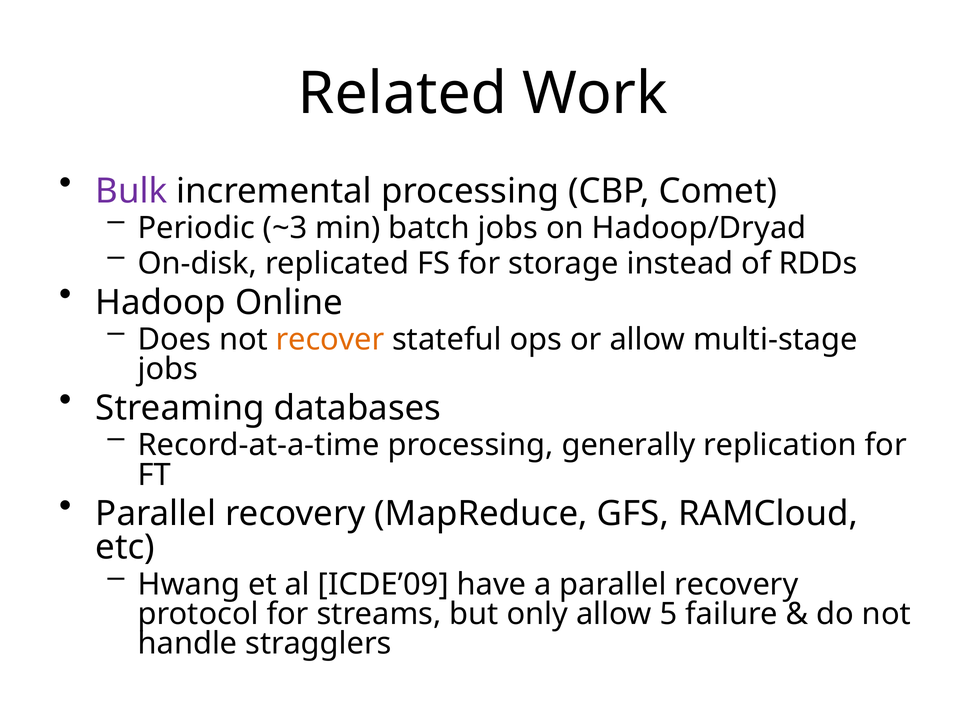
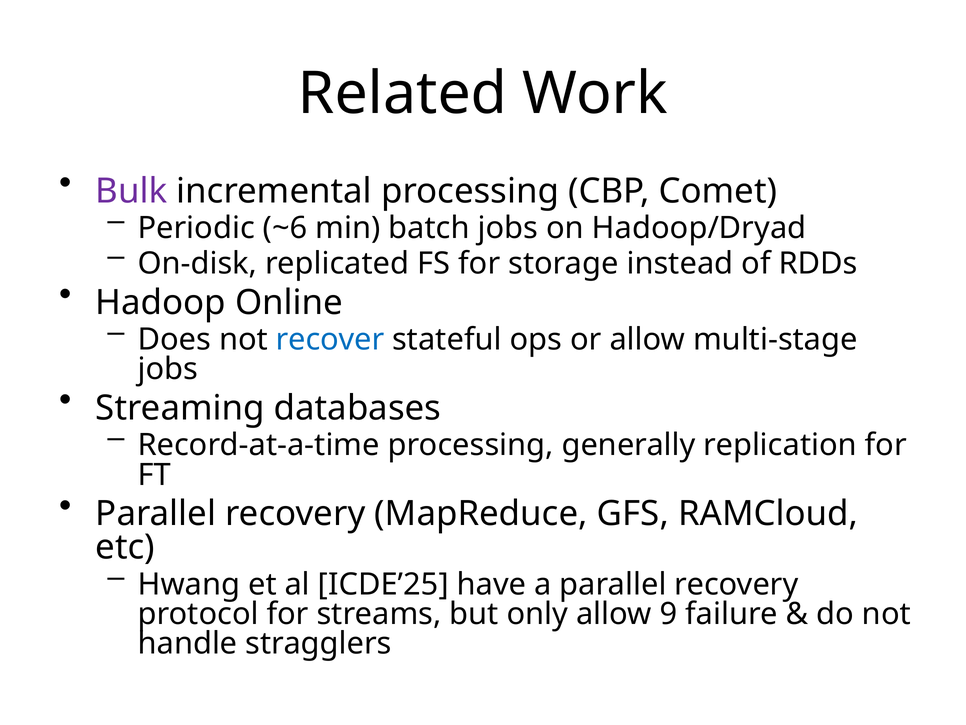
~3: ~3 -> ~6 (285, 228)
recover colour: orange -> blue (330, 339)
ICDE’09: ICDE’09 -> ICDE’25 (383, 584)
5: 5 -> 9 (668, 614)
